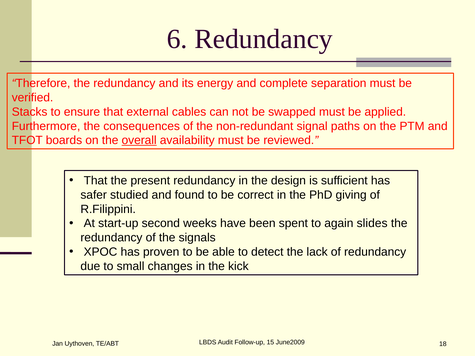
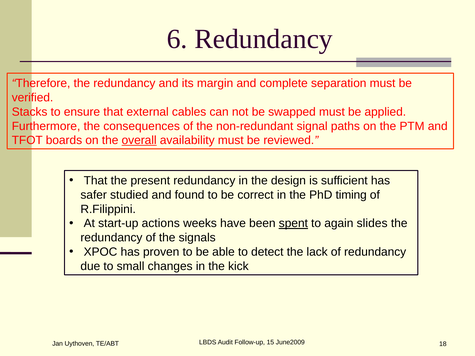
energy: energy -> margin (215, 83)
giving: giving -> timing (351, 195)
second: second -> actions (161, 224)
spent underline: none -> present (293, 224)
